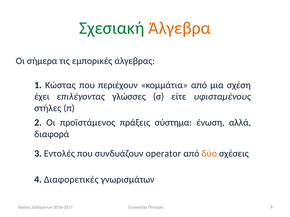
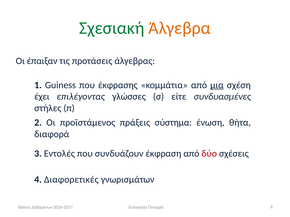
σήμερα: σήμερα -> έπαιξαν (42, 61)
εμπορικές: εμπορικές -> προτάσεις (92, 61)
Κώστας: Κώστας -> Guiness (60, 85)
περιέχουν: περιέχουν -> έκφρασης (118, 85)
μια underline: none -> present (217, 85)
υφισταμένους: υφισταμένους -> συνδυασμένες (222, 97)
αλλά: αλλά -> θήτα (240, 123)
operator: operator -> έκφραση (163, 154)
δύο colour: orange -> red (209, 154)
